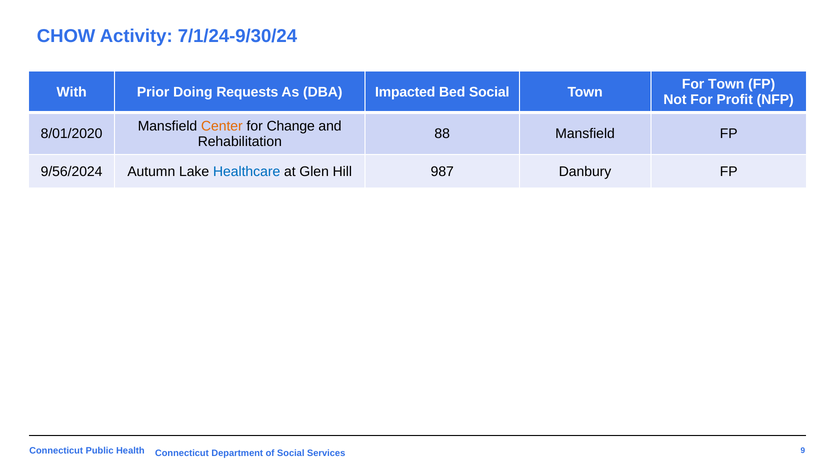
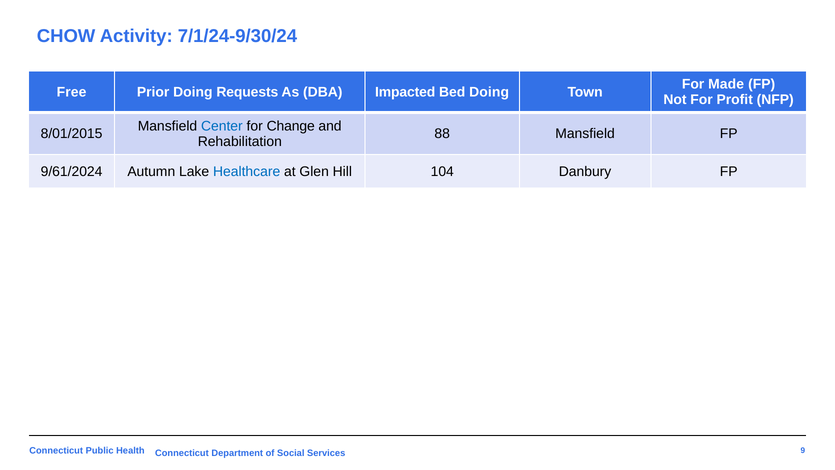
For Town: Town -> Made (726, 84)
With: With -> Free (72, 92)
Bed Social: Social -> Doing (489, 92)
Center colour: orange -> blue (222, 126)
8/01/2020: 8/01/2020 -> 8/01/2015 (72, 134)
9/56/2024: 9/56/2024 -> 9/61/2024 (72, 171)
987: 987 -> 104 (442, 171)
